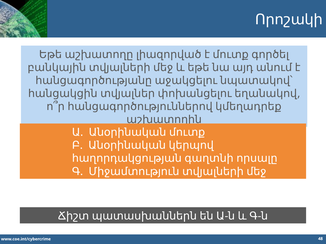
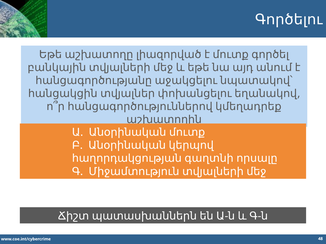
Որոշակի: Որոշակի -> Գործելու (289, 20)
